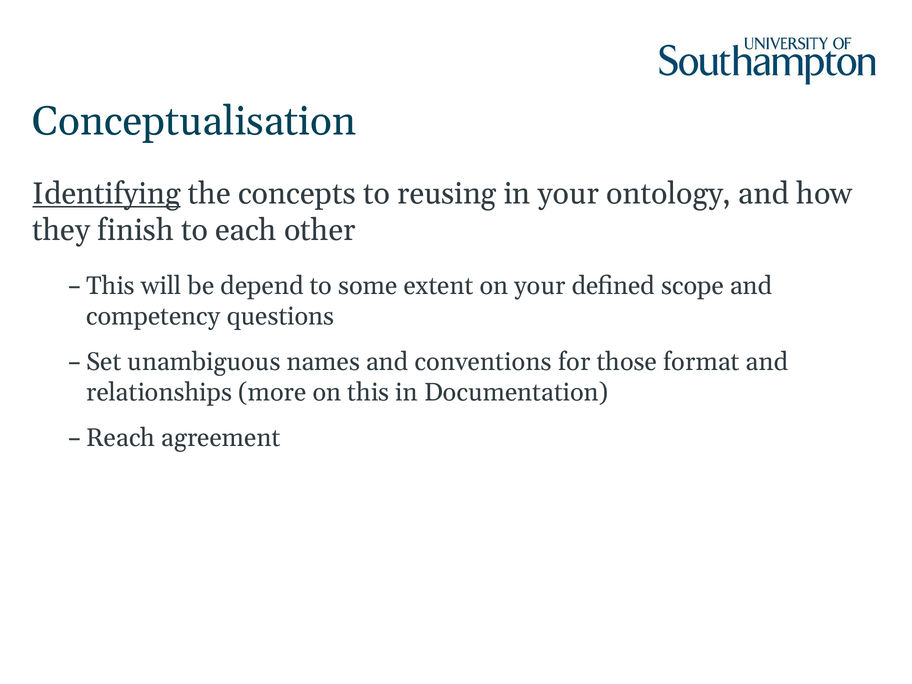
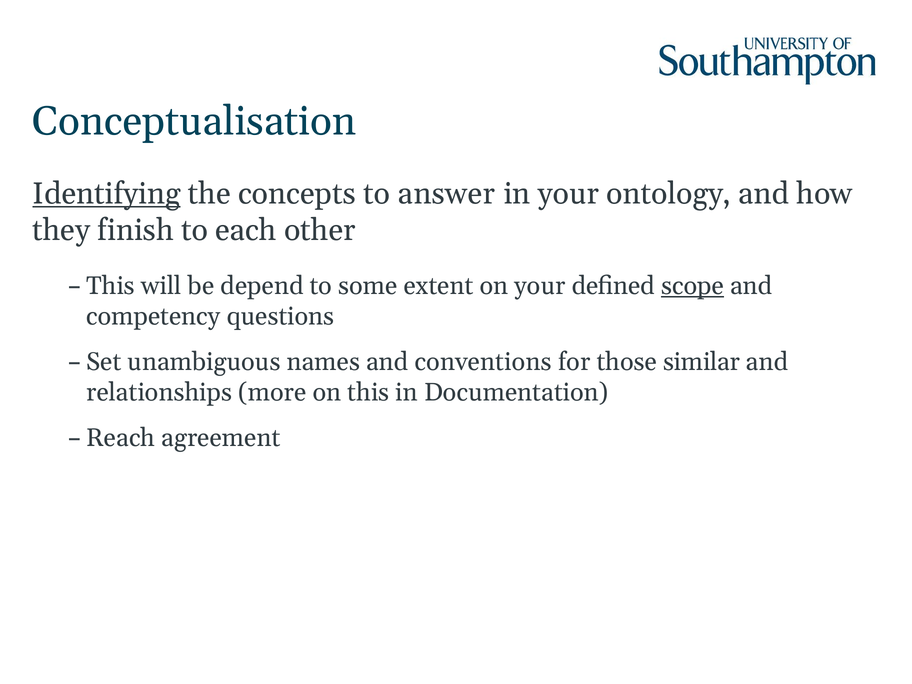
reusing: reusing -> answer (447, 194)
scope underline: none -> present (693, 286)
format: format -> similar (702, 362)
